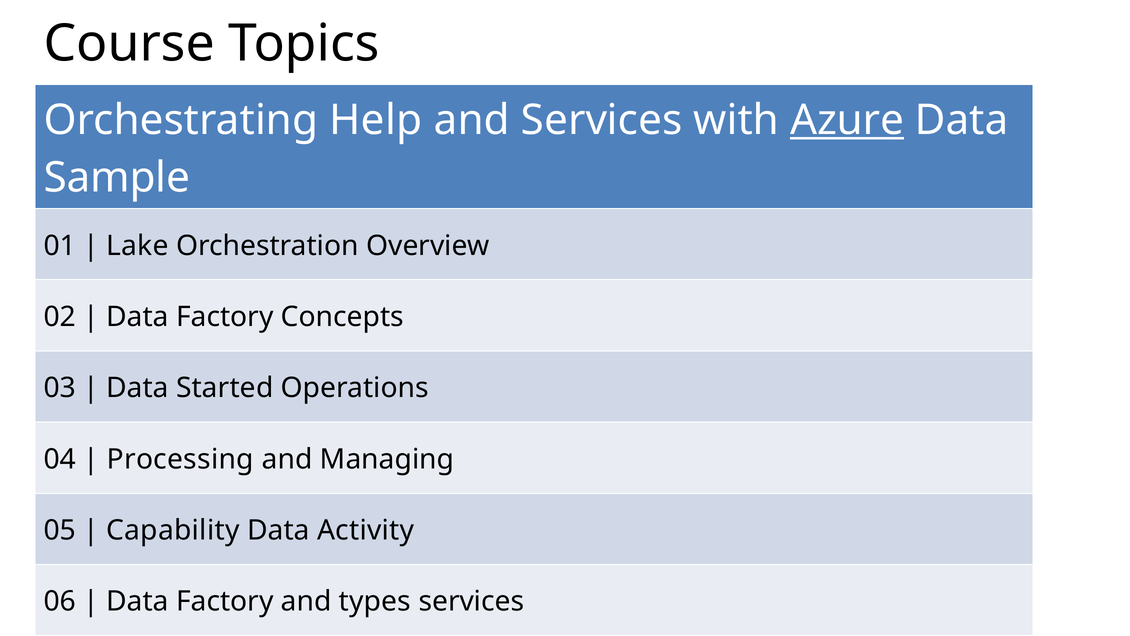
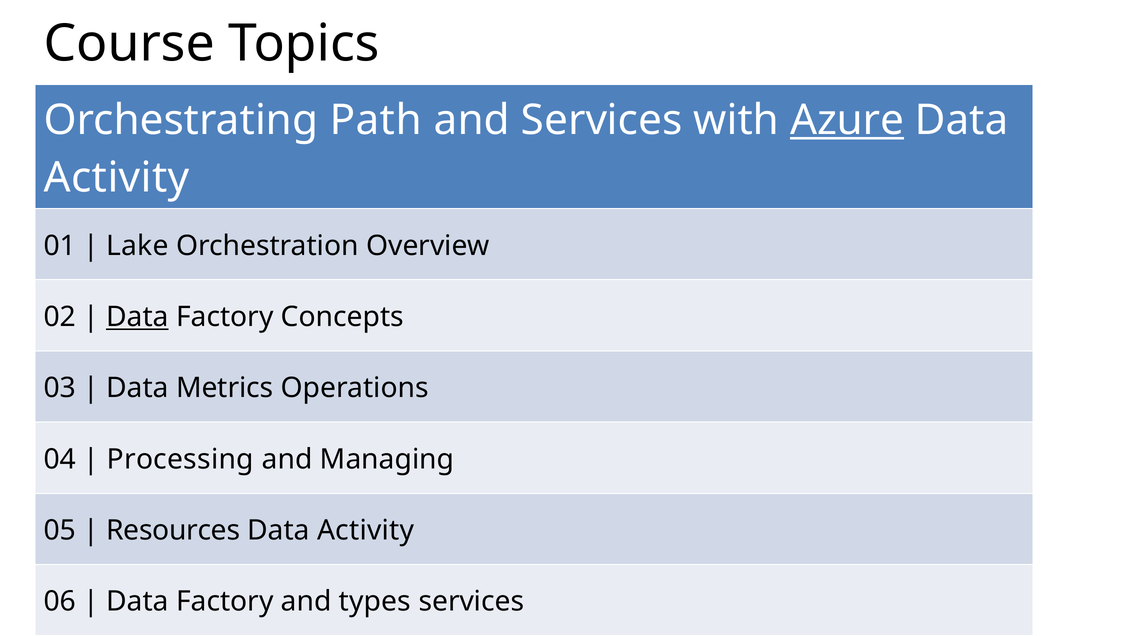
Help: Help -> Path (376, 120)
Sample: Sample -> Activity (116, 178)
Data underline: none -> present (137, 317)
Started: Started -> Metrics (225, 388)
Capability: Capability -> Resources (173, 530)
